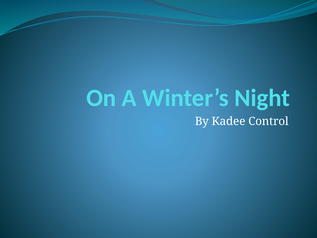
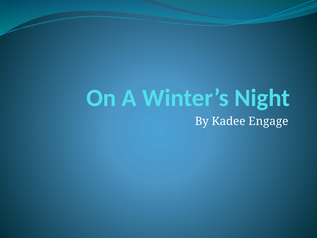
Control: Control -> Engage (268, 121)
